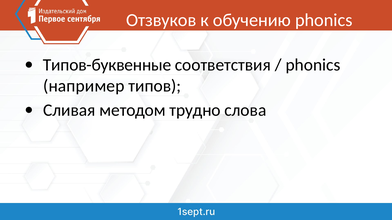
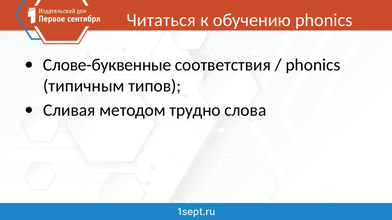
Отзвуков: Отзвуков -> Читаться (161, 20)
Типов-буквенные: Типов-буквенные -> Слове-буквенные (107, 65)
например: например -> типичным (84, 86)
